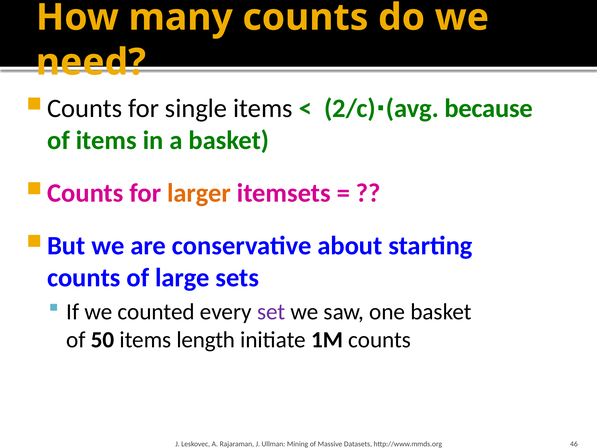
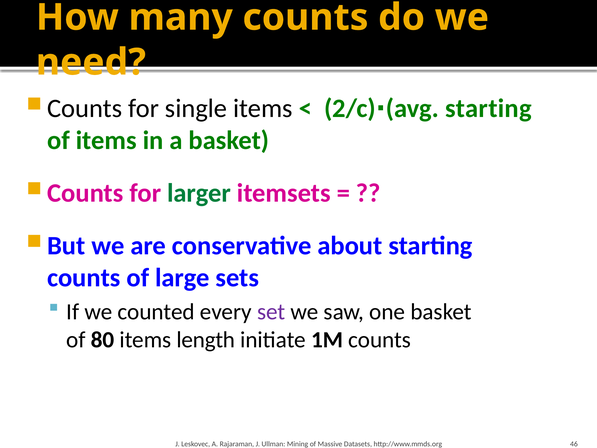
because: because -> starting (488, 108)
larger colour: orange -> green (199, 193)
50: 50 -> 80 (102, 340)
